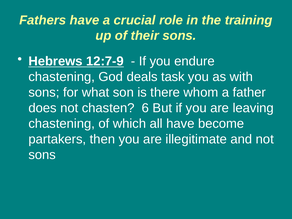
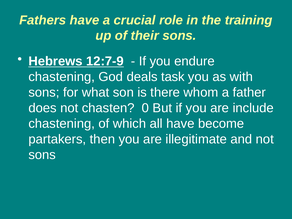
6: 6 -> 0 (145, 108)
leaving: leaving -> include (253, 108)
